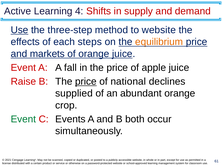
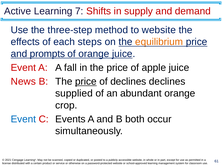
4: 4 -> 7 (79, 11)
Use underline: present -> none (20, 30)
markets: markets -> prompts (47, 54)
Raise: Raise -> News (23, 82)
of national: national -> declines (128, 82)
Event colour: green -> blue (23, 119)
